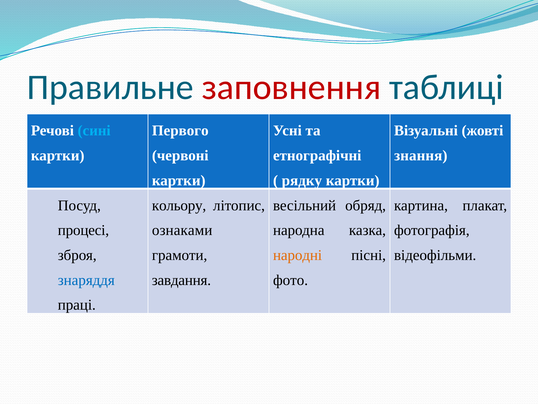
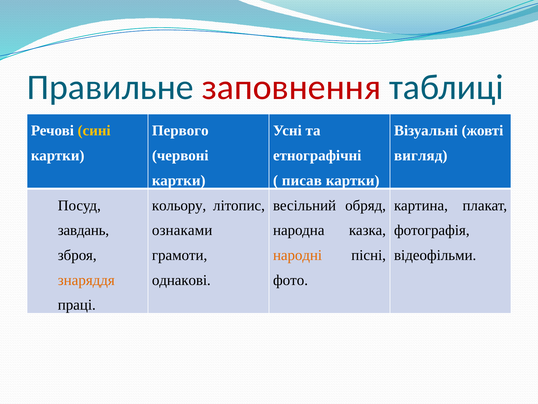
сині colour: light blue -> yellow (94, 131)
знання: знання -> вигляд (421, 155)
рядку: рядку -> писав (302, 180)
процесі: процесі -> завдань (83, 230)
знаряддя colour: blue -> orange (86, 280)
завдання: завдання -> однакові (181, 280)
